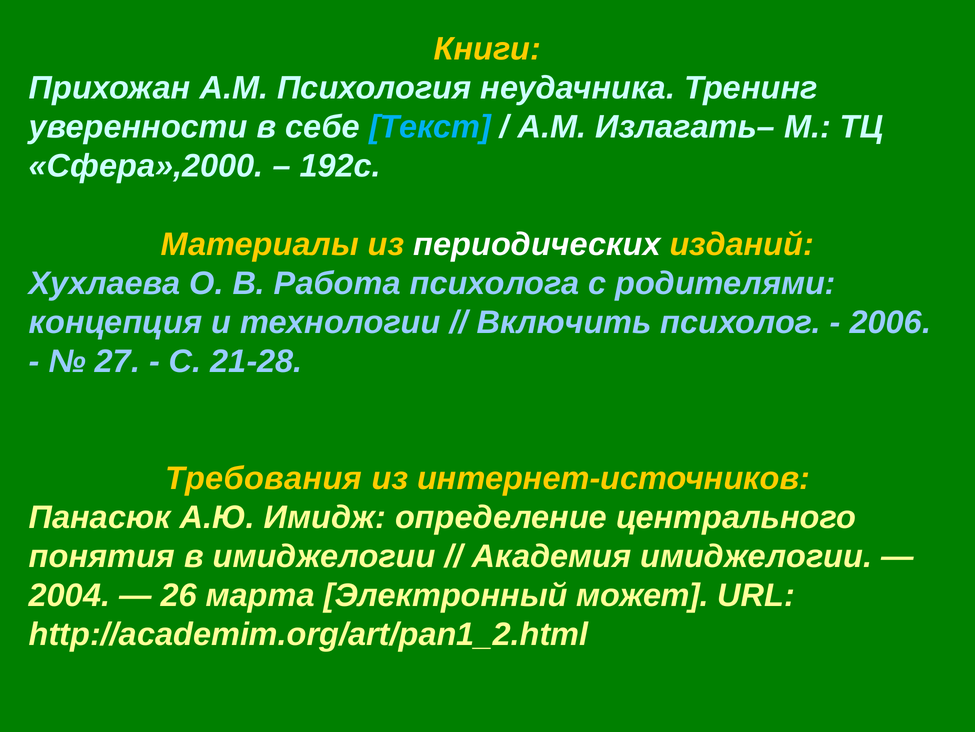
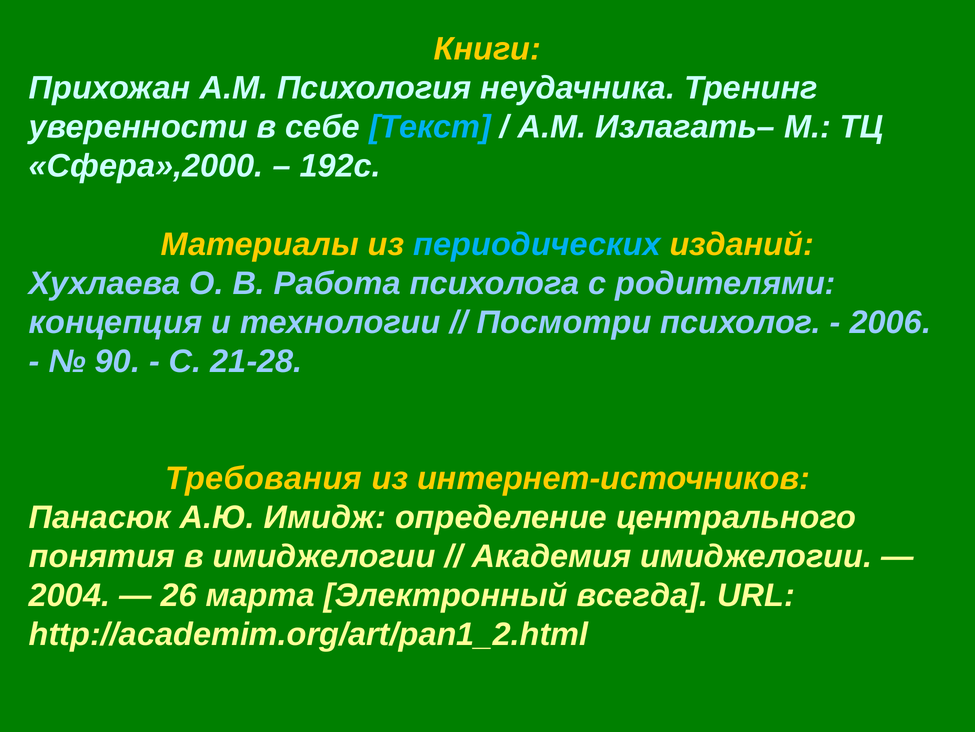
периодических colour: white -> light blue (537, 244)
Включить: Включить -> Посмотри (564, 322)
27: 27 -> 90 (117, 361)
может: может -> всегда (642, 595)
